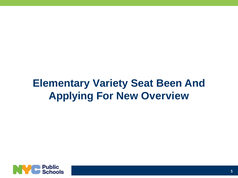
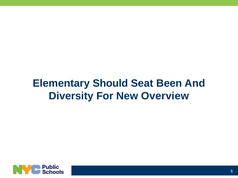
Variety: Variety -> Should (110, 84)
Applying: Applying -> Diversity (71, 96)
